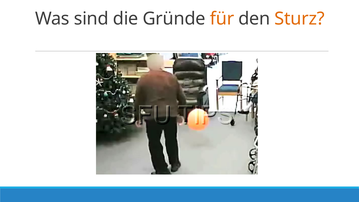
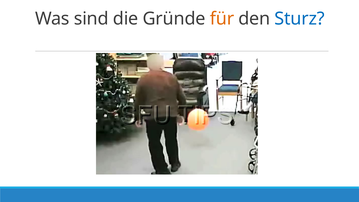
Sturz colour: orange -> blue (300, 19)
